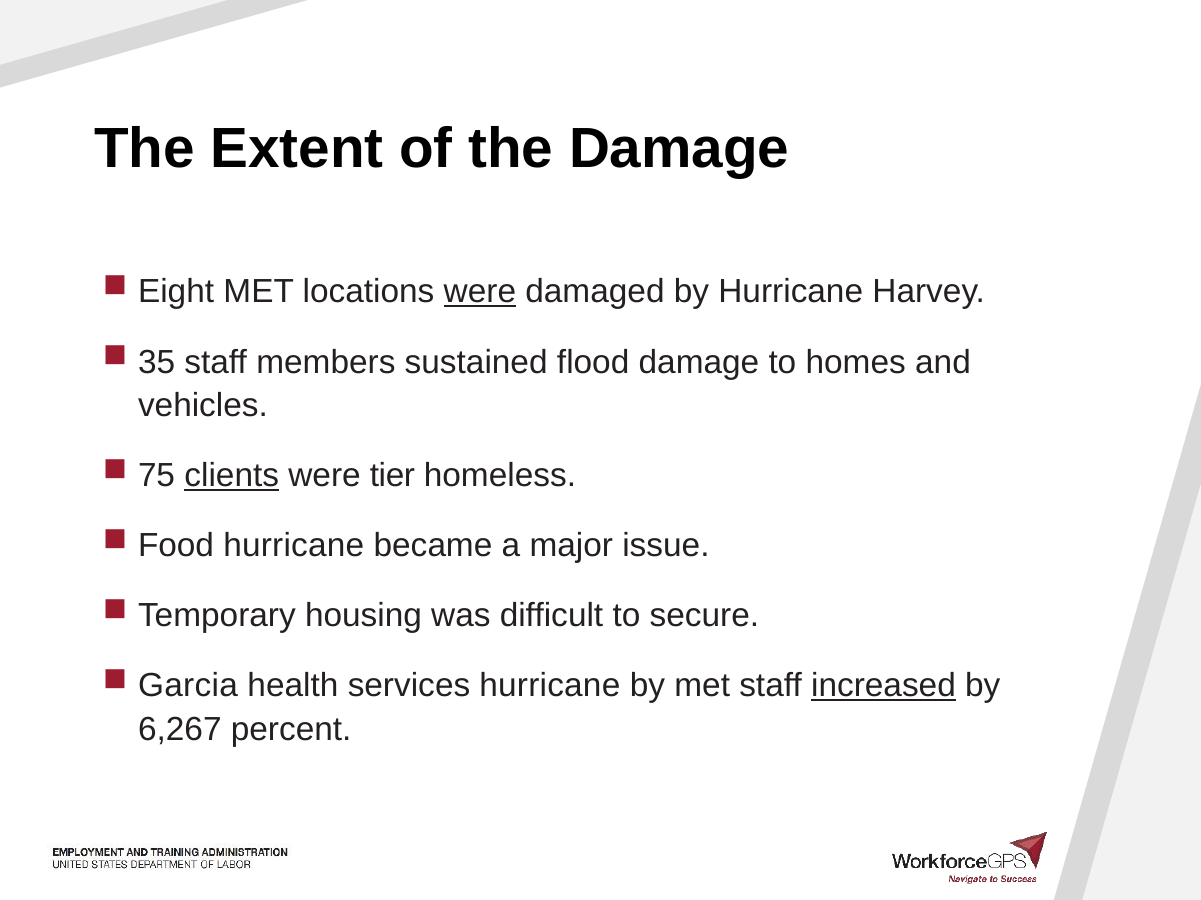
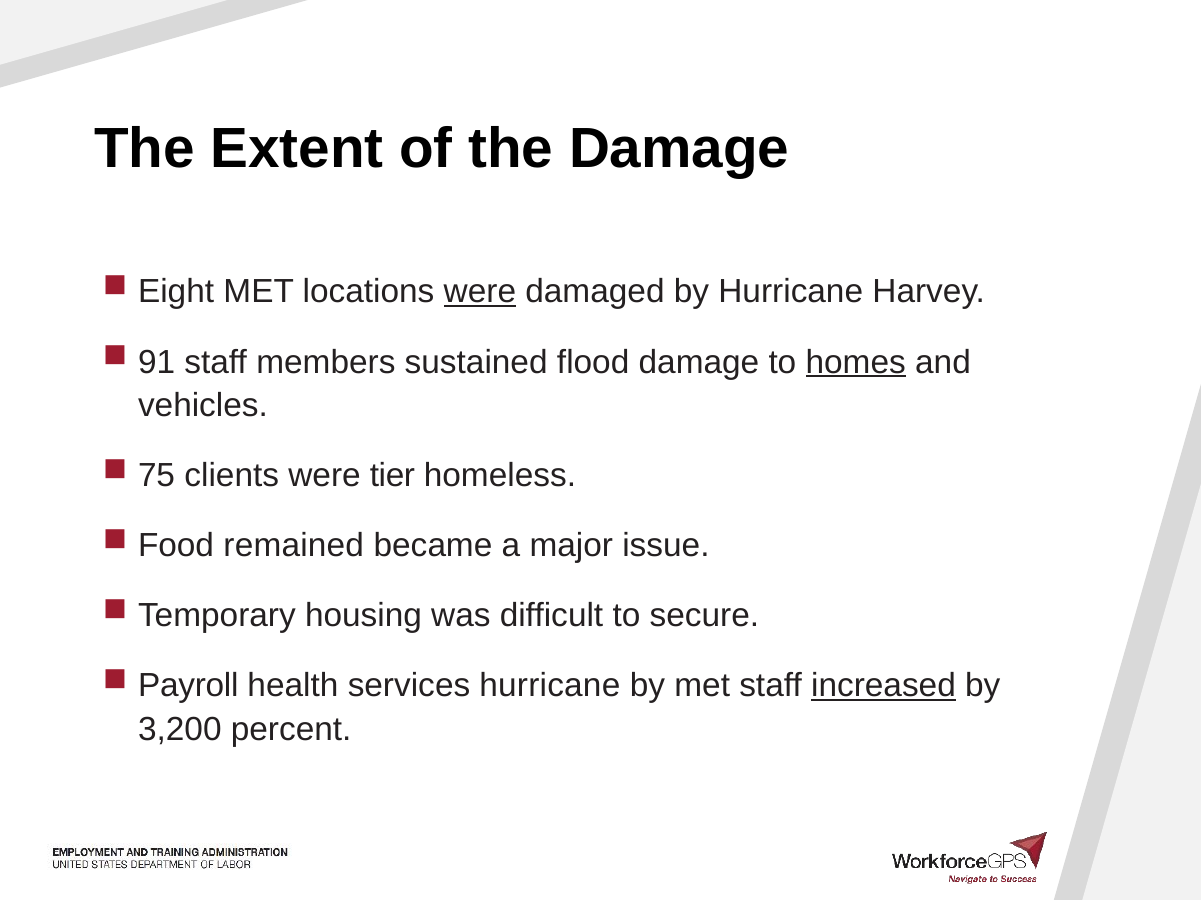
35: 35 -> 91 (157, 362)
homes underline: none -> present (856, 362)
clients underline: present -> none (232, 476)
Food hurricane: hurricane -> remained (294, 546)
Garcia: Garcia -> Payroll (188, 687)
6,267: 6,267 -> 3,200 (180, 730)
